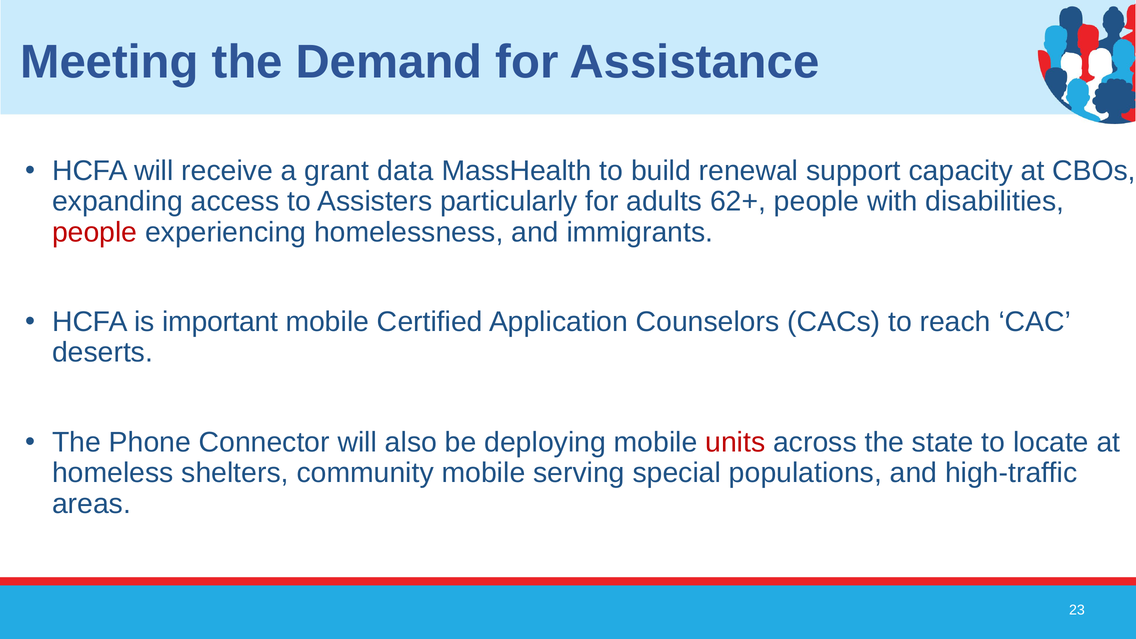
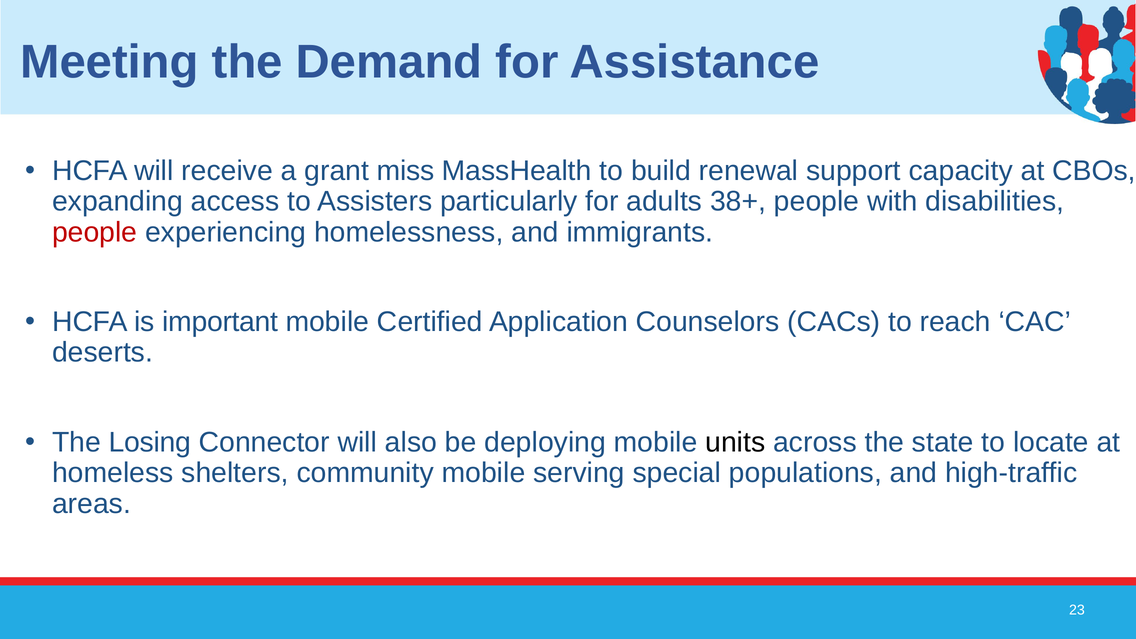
data: data -> miss (406, 171)
62+: 62+ -> 38+ (738, 202)
Phone: Phone -> Losing (150, 442)
units colour: red -> black (735, 442)
